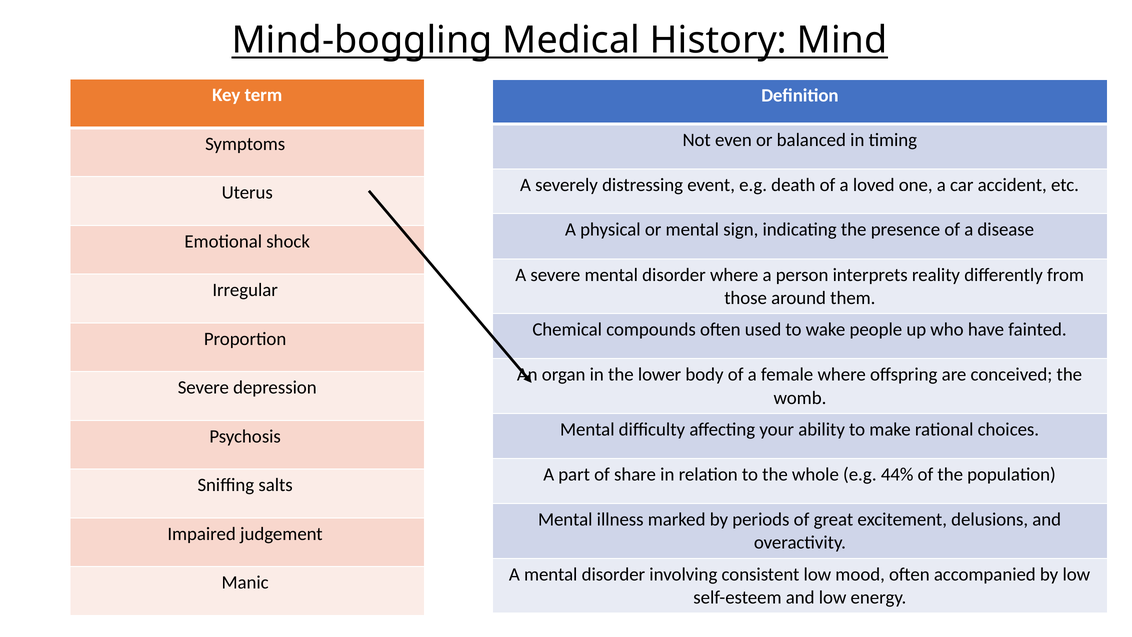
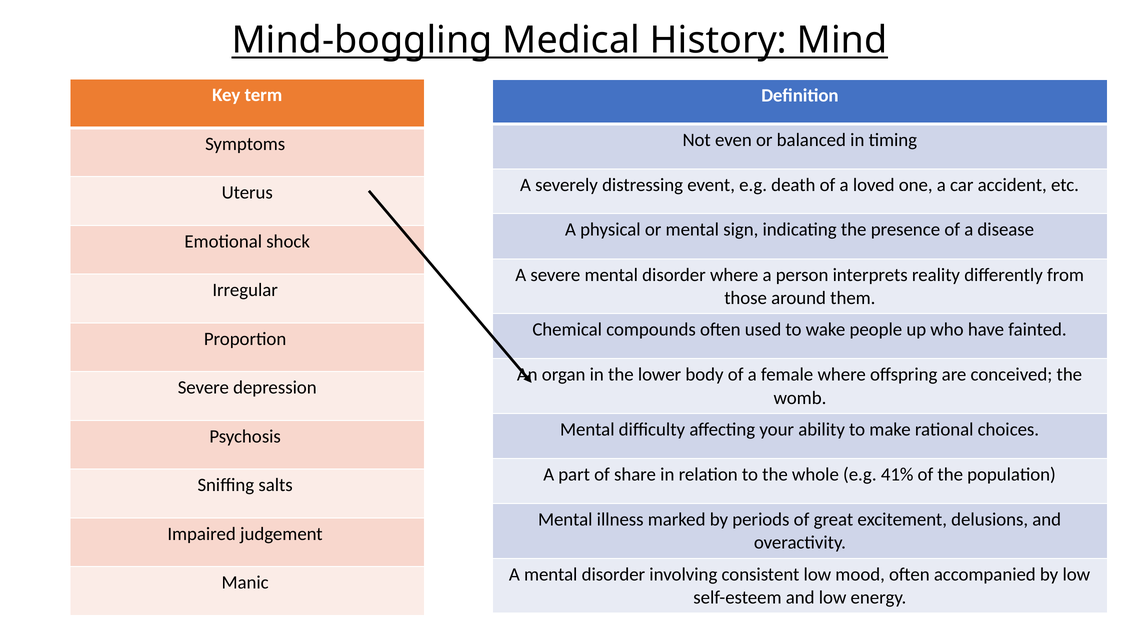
44%: 44% -> 41% (897, 474)
